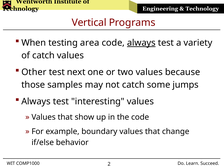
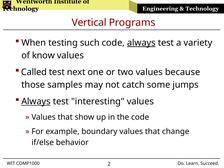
area: area -> such (90, 43)
of catch: catch -> know (43, 55)
Other: Other -> Called (34, 72)
Always underline: none -> present (36, 101)
